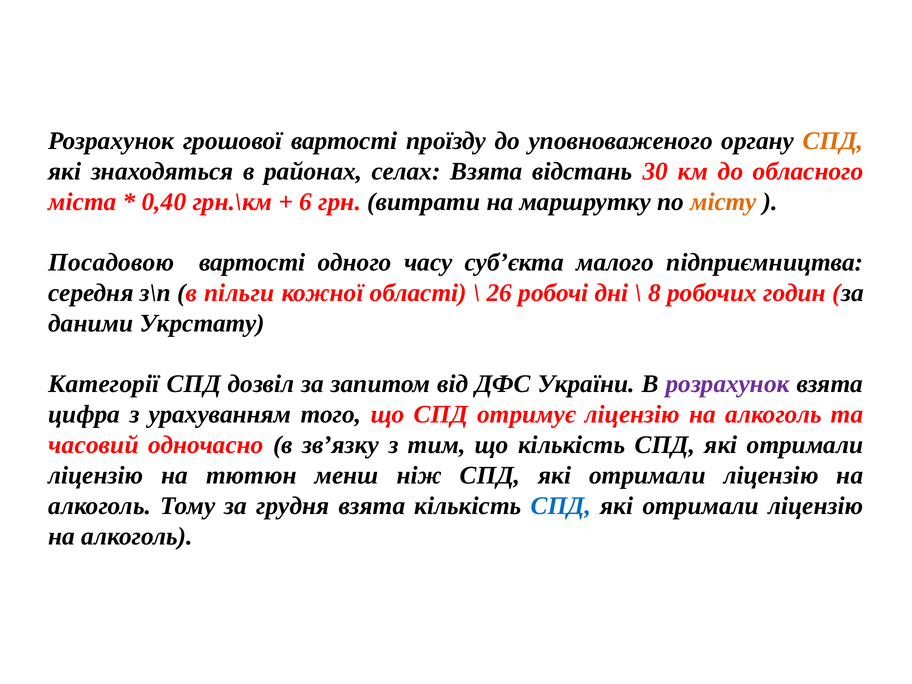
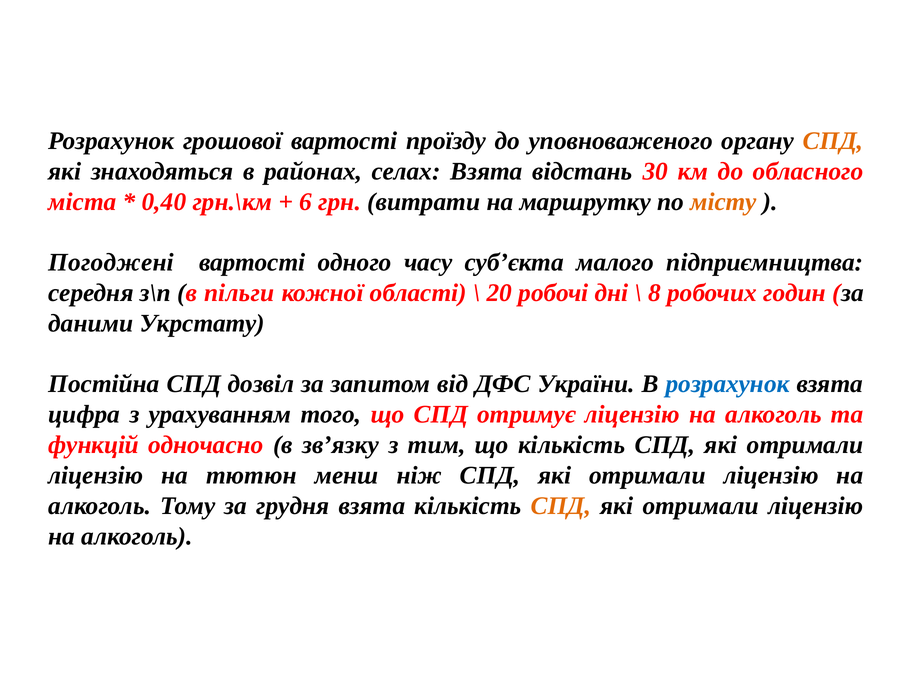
Посадовою: Посадовою -> Погоджені (111, 262)
26: 26 -> 20 (499, 293)
Категорії: Категорії -> Постійна (104, 384)
розрахунок colour: purple -> blue (728, 384)
часовий: часовий -> функцій (94, 445)
СПД colour: blue -> orange (561, 506)
